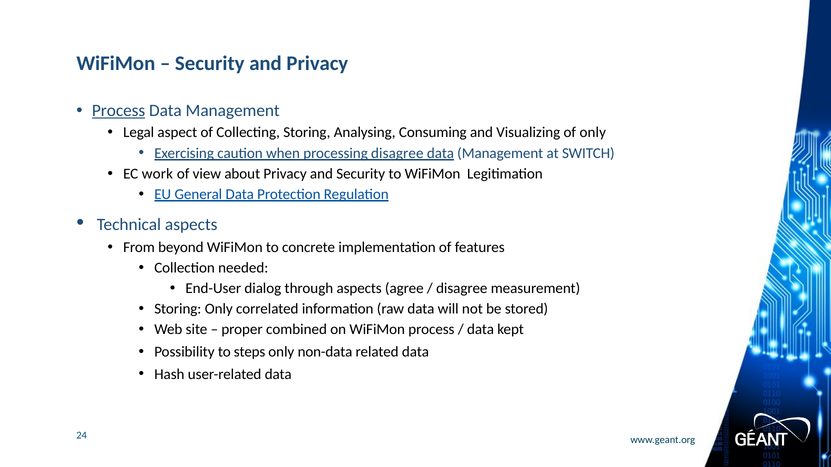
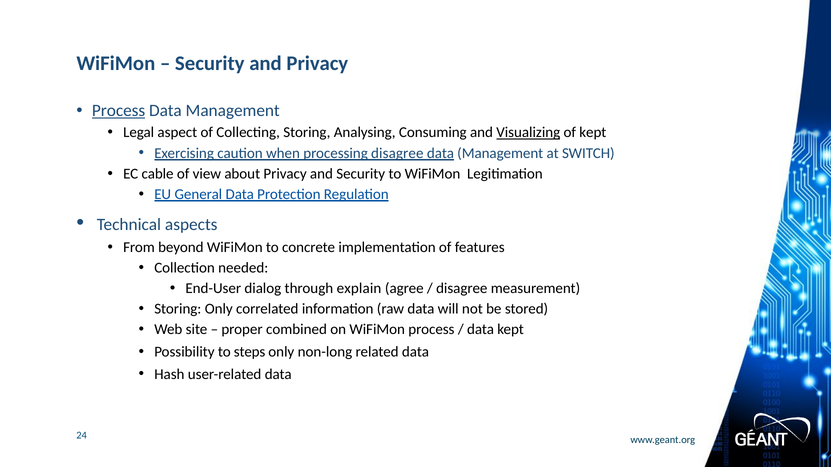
Visualizing underline: none -> present (528, 133)
of only: only -> kept (593, 133)
work: work -> cable (158, 174)
through aspects: aspects -> explain (359, 289)
non-data: non-data -> non-long (325, 352)
